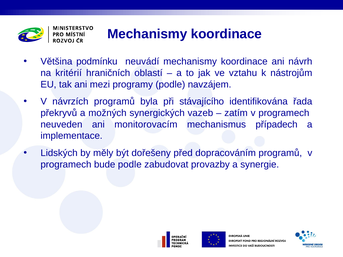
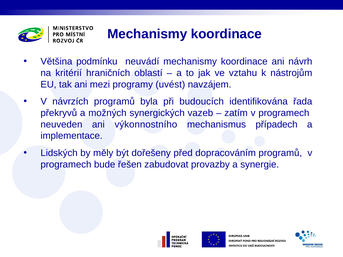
programy podle: podle -> uvést (170, 84)
stávajícího: stávajícího -> budoucích (202, 102)
monitorovacím: monitorovacím -> výkonnostního (146, 125)
bude podle: podle -> řešen (130, 165)
